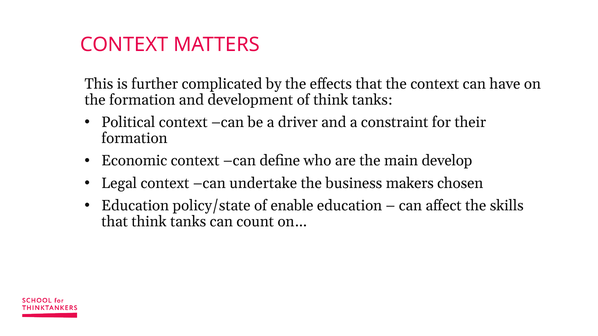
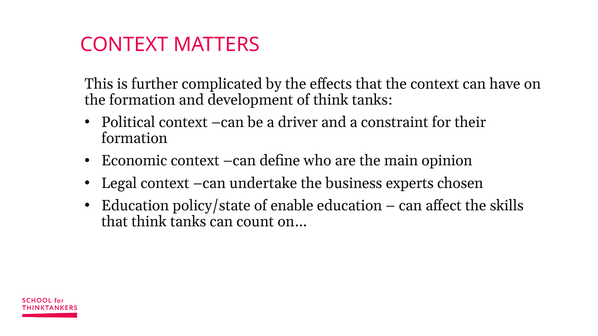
develop: develop -> opinion (447, 161)
makers: makers -> experts (410, 183)
